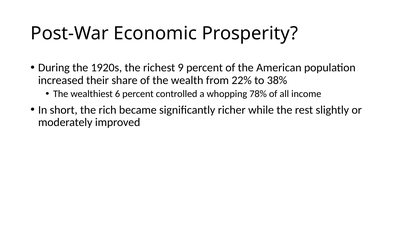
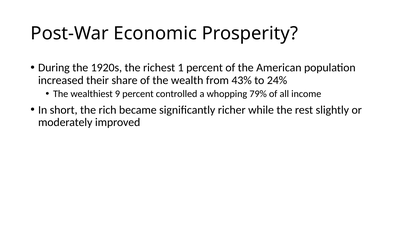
9: 9 -> 1 (181, 68)
22%: 22% -> 43% (242, 80)
38%: 38% -> 24% (277, 80)
6: 6 -> 9 (118, 94)
78%: 78% -> 79% (258, 94)
